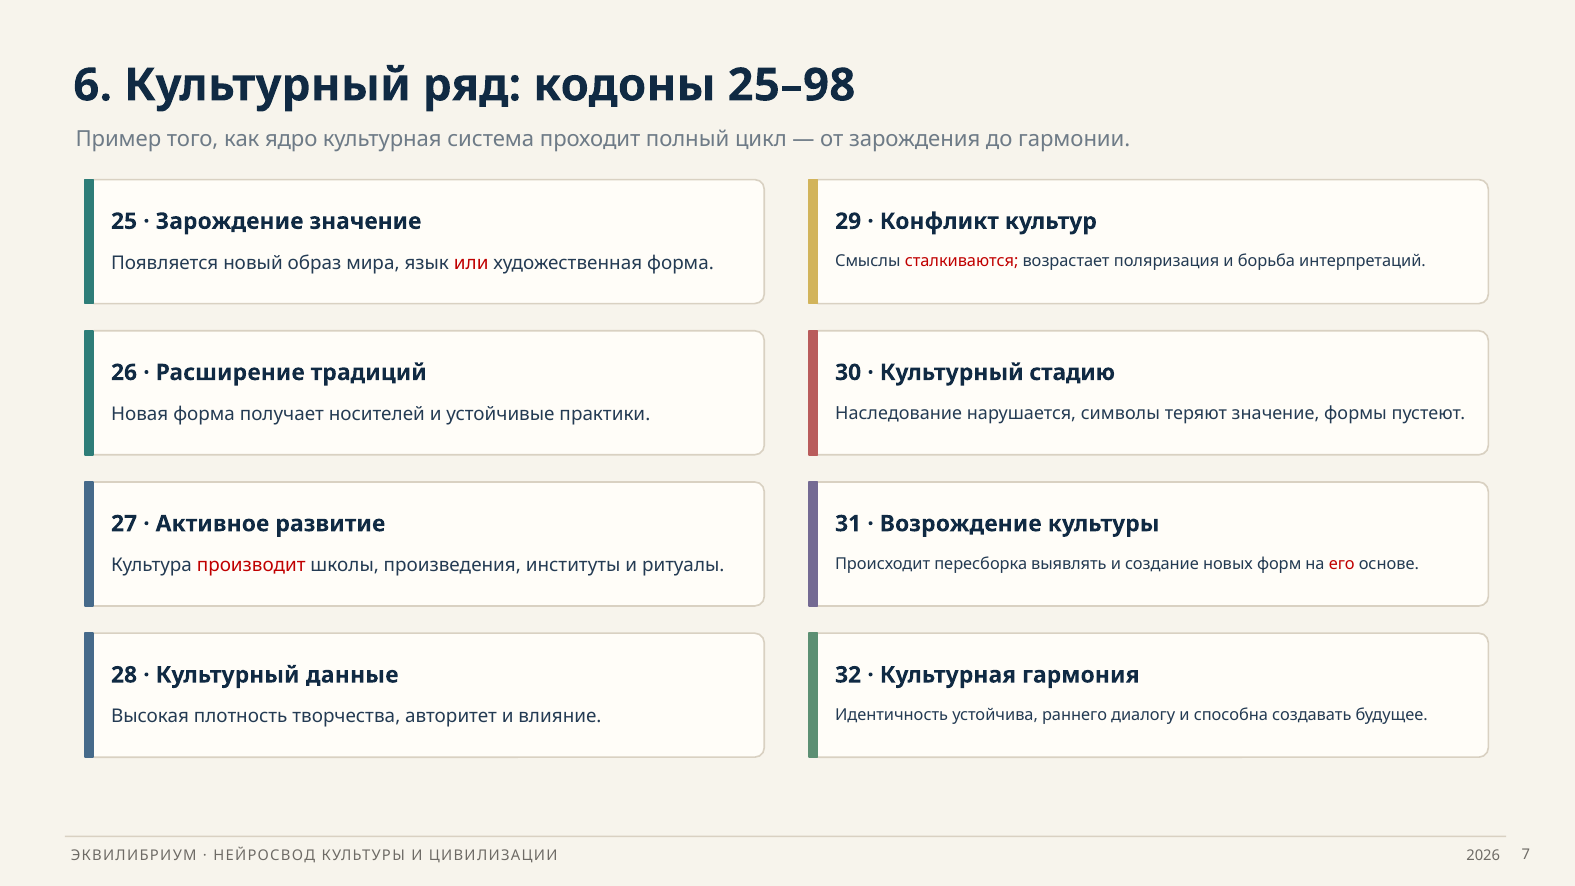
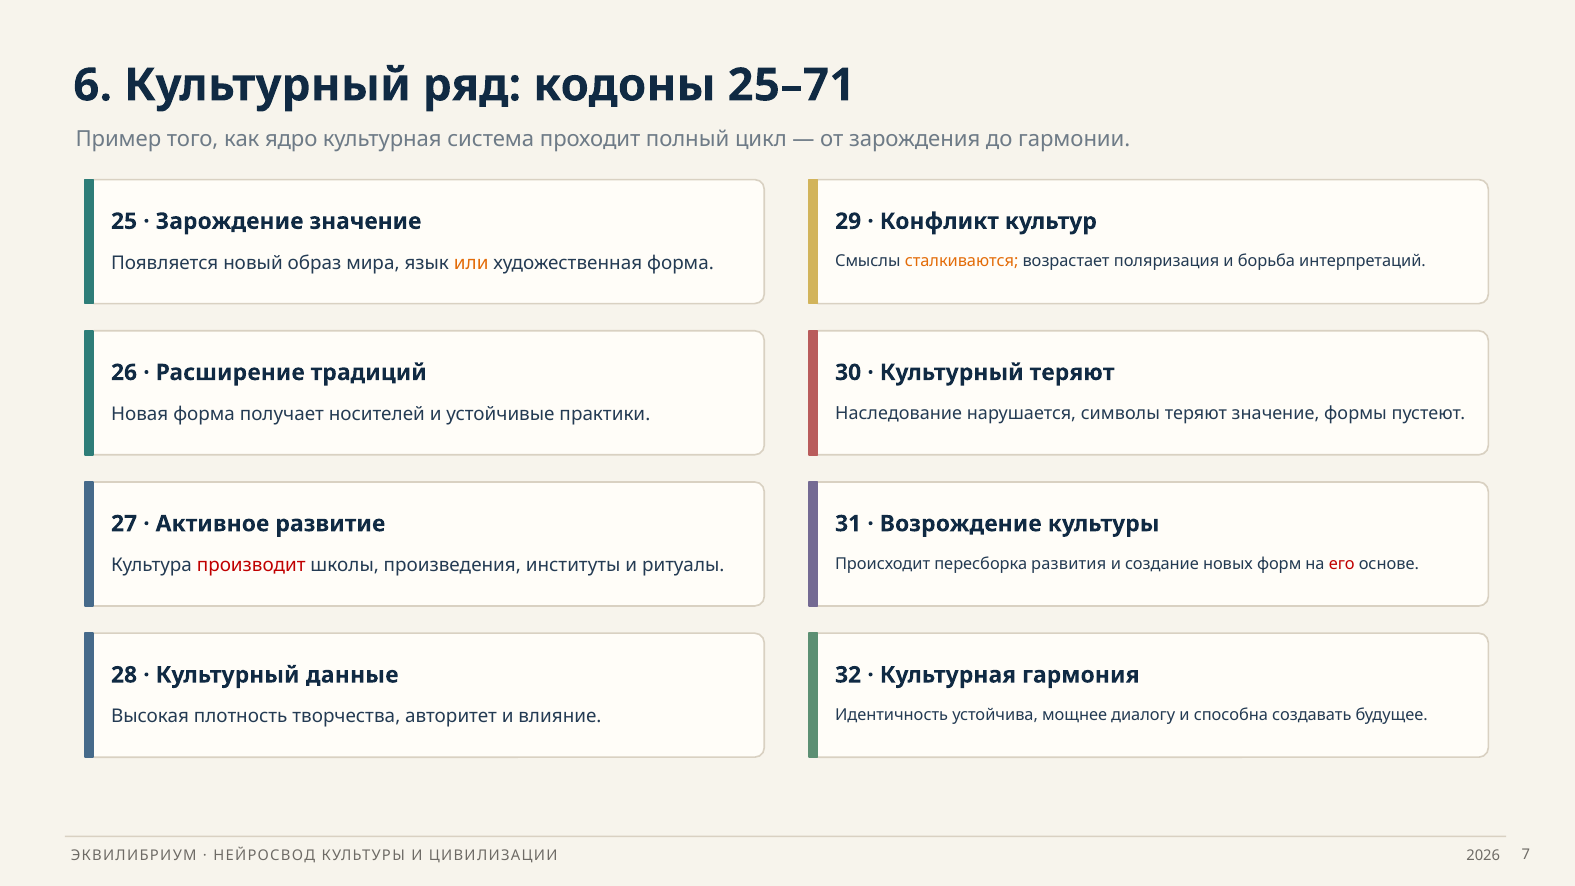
25–98: 25–98 -> 25–71 (791, 85)
сталкиваются colour: red -> orange (962, 261)
или colour: red -> orange (471, 263)
Культурный стадию: стадию -> теряют (1072, 373)
выявлять: выявлять -> развития (1069, 564)
раннего: раннего -> мощнее (1075, 715)
